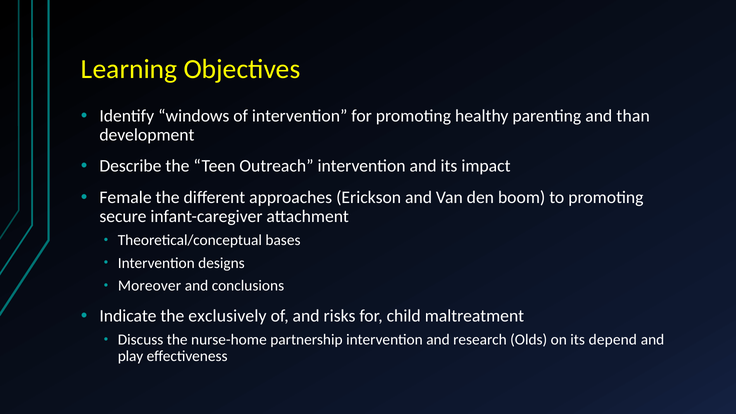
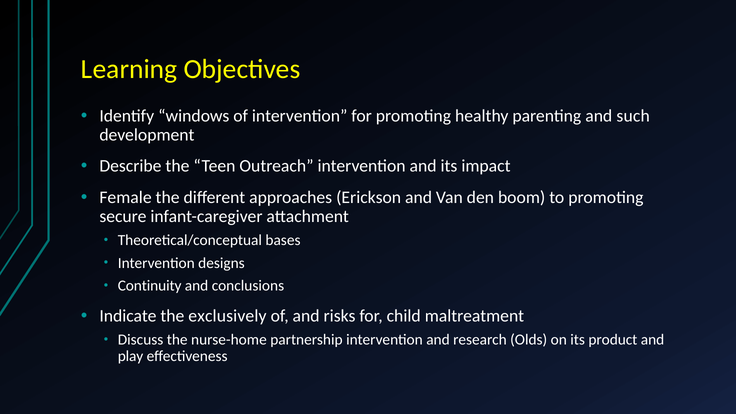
than: than -> such (633, 116)
Moreover: Moreover -> Continuity (150, 286)
depend: depend -> product (613, 340)
